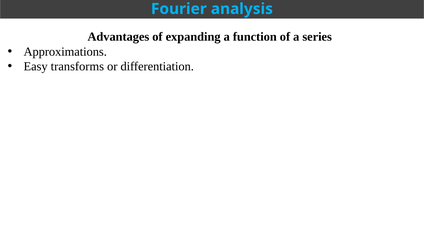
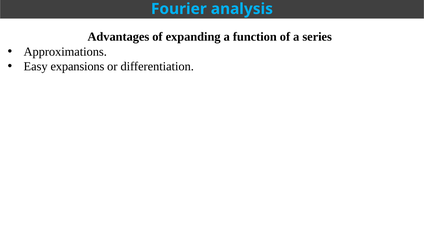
transforms: transforms -> expansions (77, 67)
